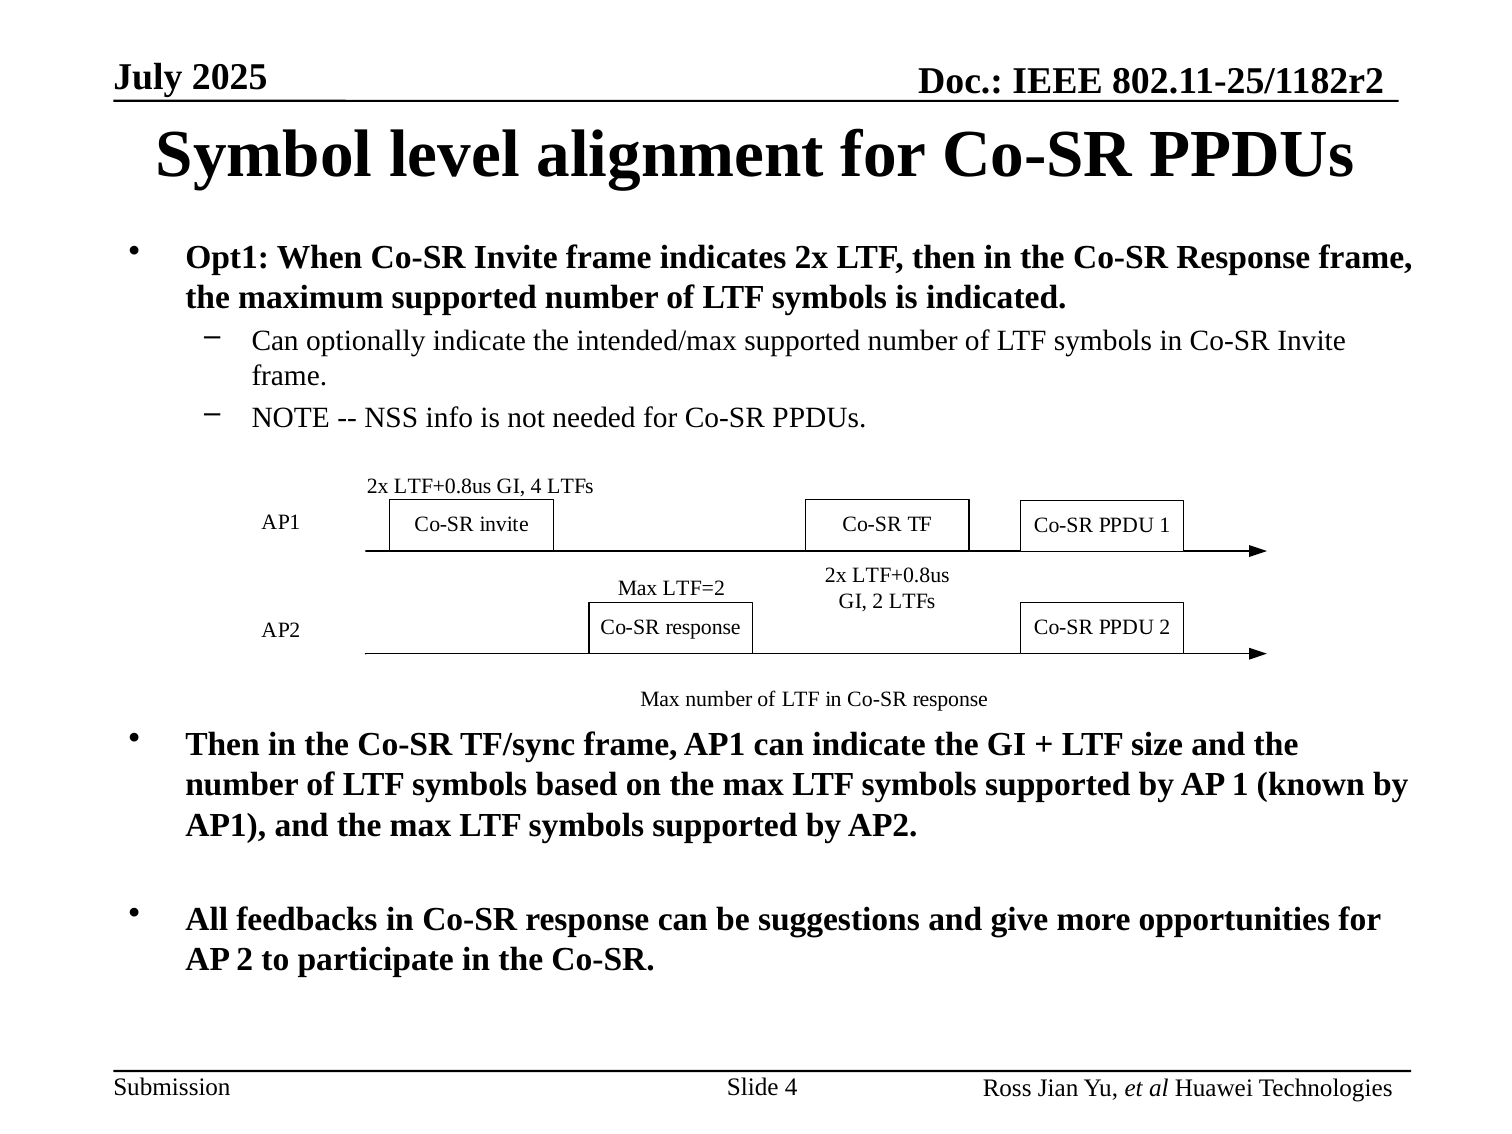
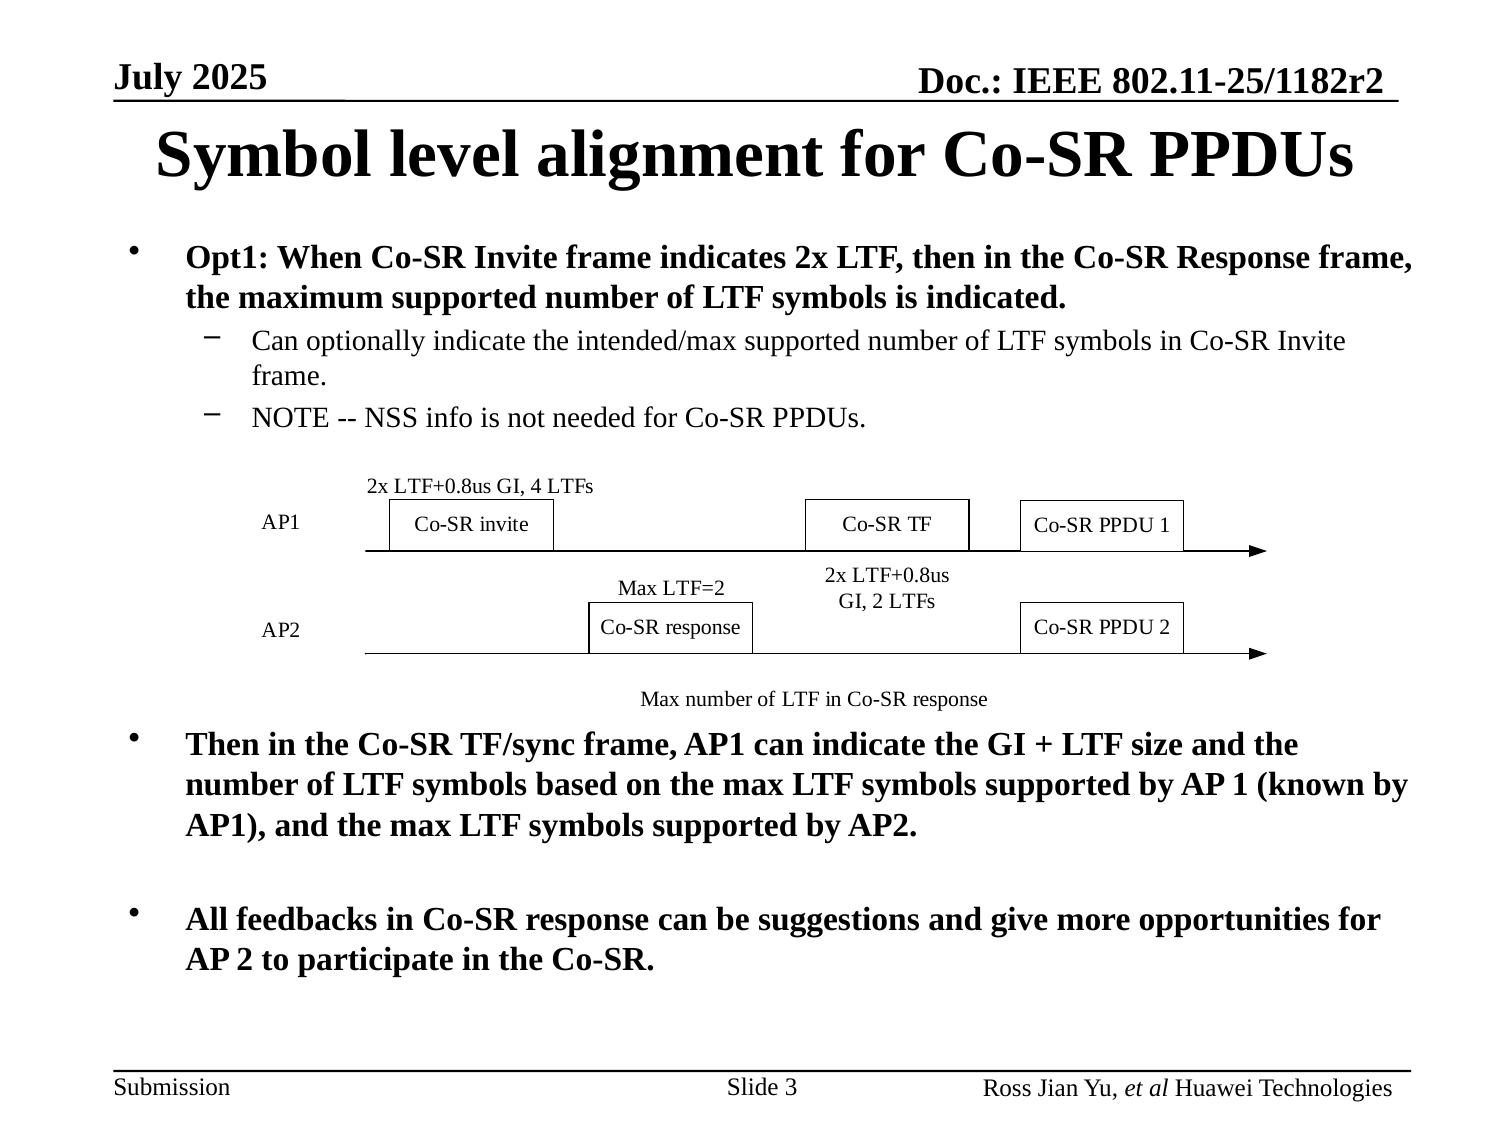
Slide 4: 4 -> 3 (791, 1088)
